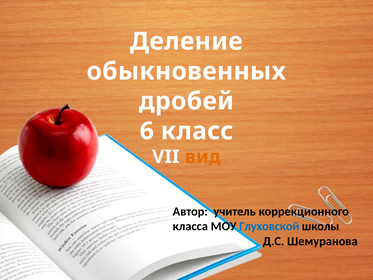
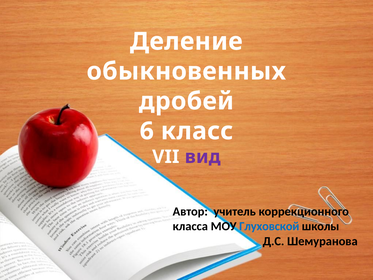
вид colour: orange -> purple (203, 157)
